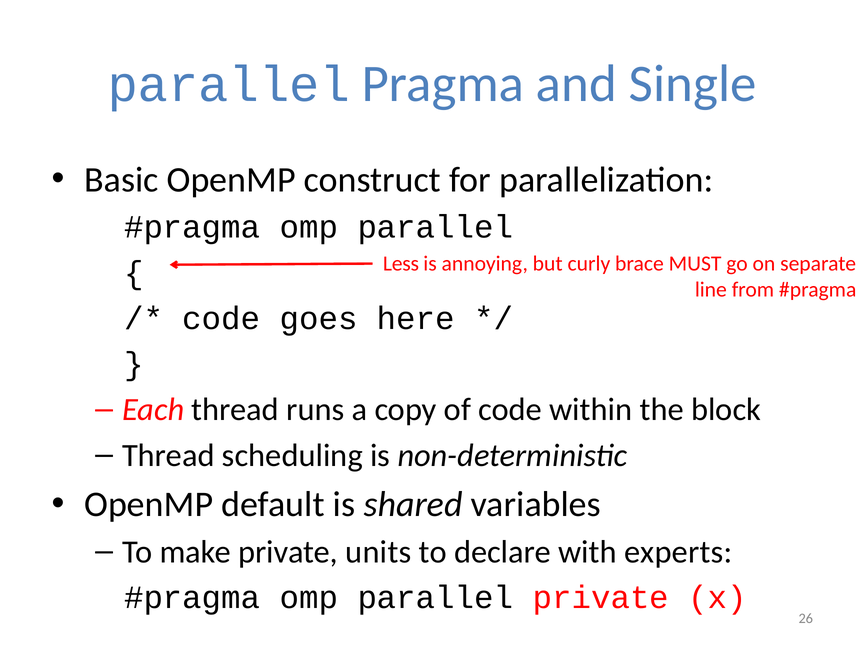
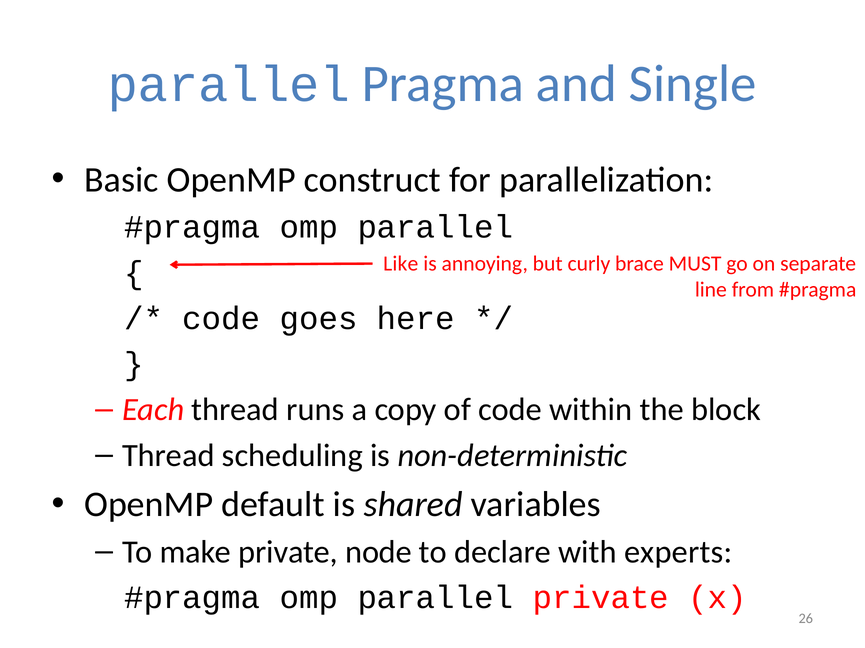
Less: Less -> Like (401, 264)
units: units -> node (379, 553)
